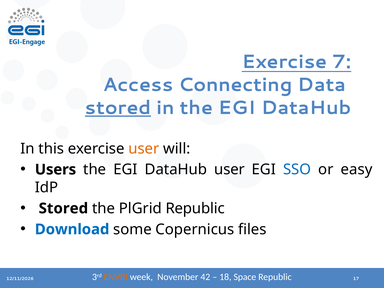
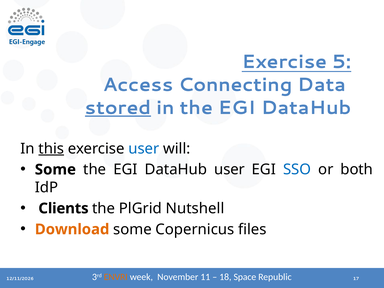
7: 7 -> 5 (342, 62)
this underline: none -> present (51, 149)
user colour: orange -> blue (144, 149)
Users: Users -> Some (55, 170)
easy: easy -> both (357, 170)
Stored: Stored -> Clients (63, 208)
PlGrid Republic: Republic -> Nutshell (195, 208)
Download colour: blue -> orange (72, 229)
42: 42 -> 11 (205, 277)
